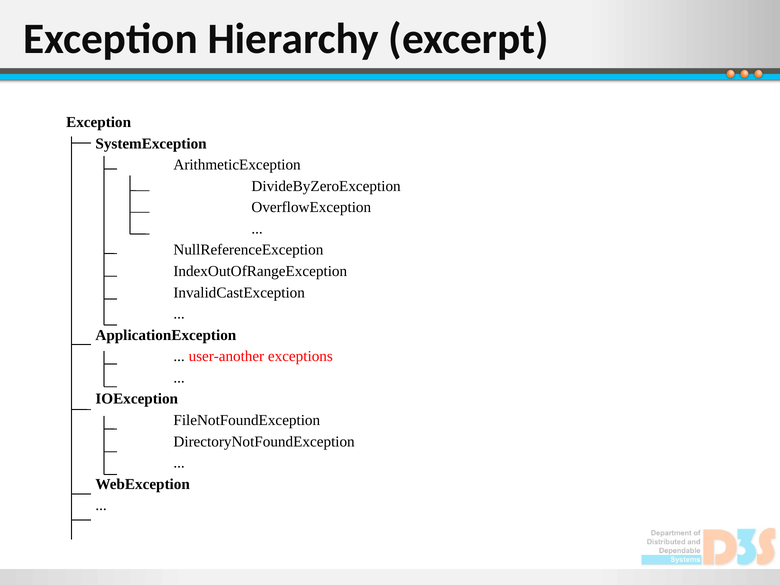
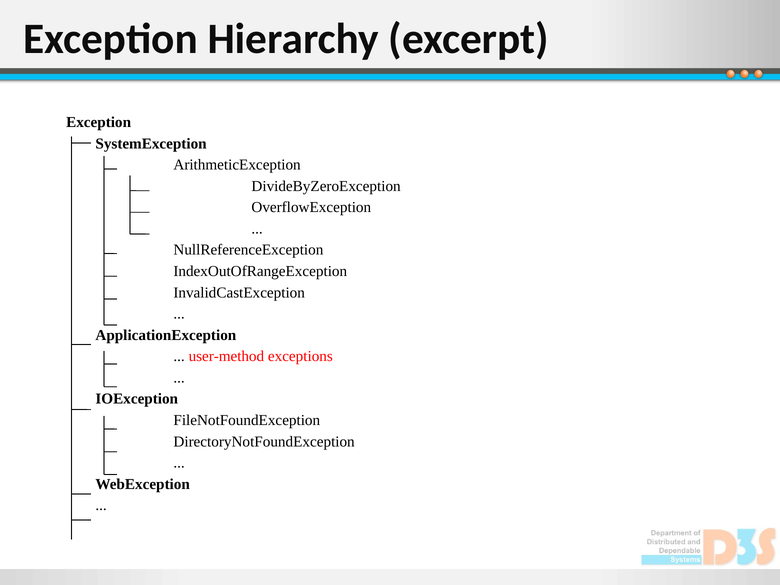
user-another: user-another -> user-method (226, 356)
